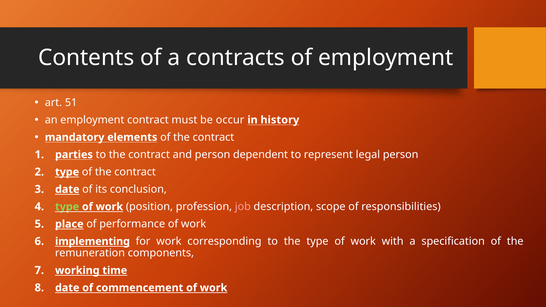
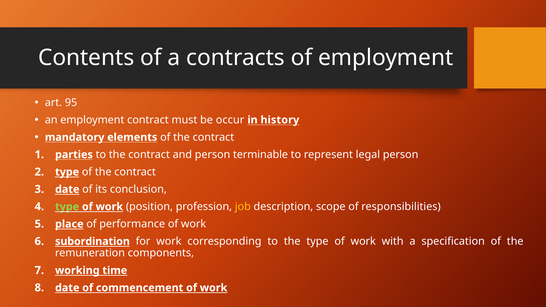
51: 51 -> 95 (71, 103)
dependent: dependent -> terminable (261, 155)
job colour: pink -> yellow (243, 207)
implementing: implementing -> subordination (92, 241)
